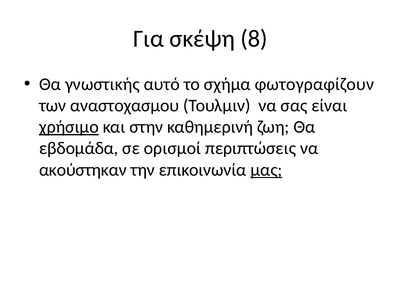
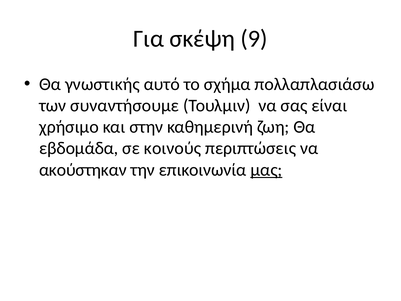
8: 8 -> 9 (254, 39)
φωτογραφίζουν: φωτογραφίζουν -> πολλαπλασιάσω (315, 84)
αναστοχασμου: αναστοχασμου -> συναντήσουμε (125, 106)
χρήσιμο underline: present -> none (69, 127)
ορισμοί: ορισμοί -> κοινούς (172, 148)
